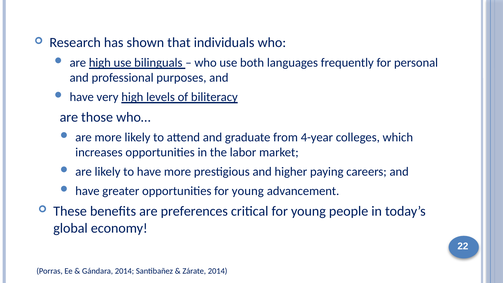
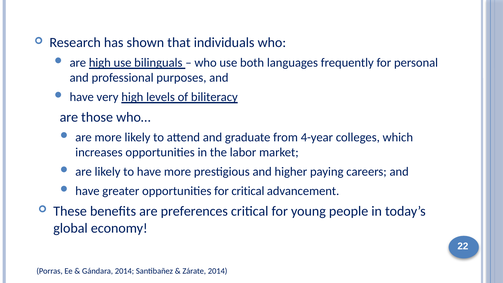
opportunities for young: young -> critical (248, 191)
